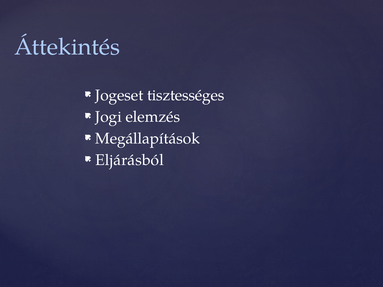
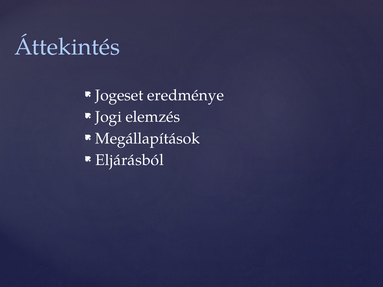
tisztességes: tisztességes -> eredménye (186, 95)
